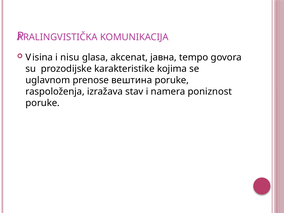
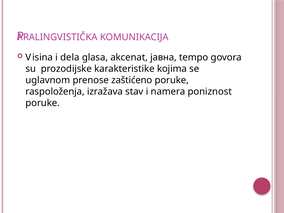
nisu: nisu -> dela (70, 57)
вештина: вештина -> zaštićeno (132, 80)
